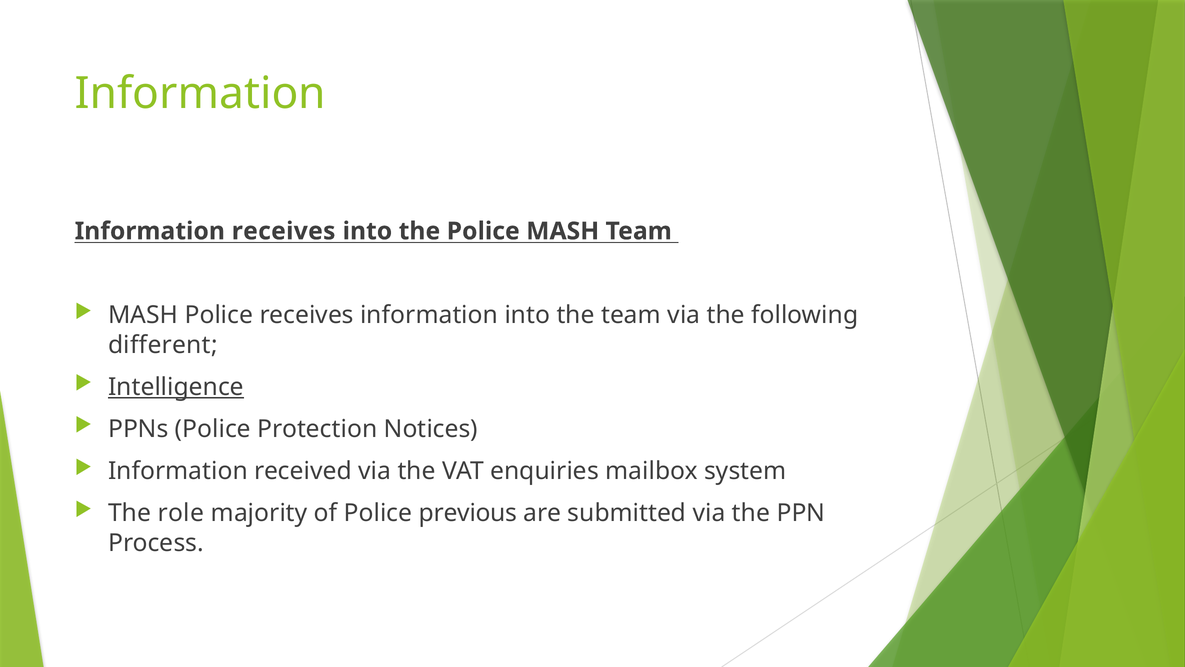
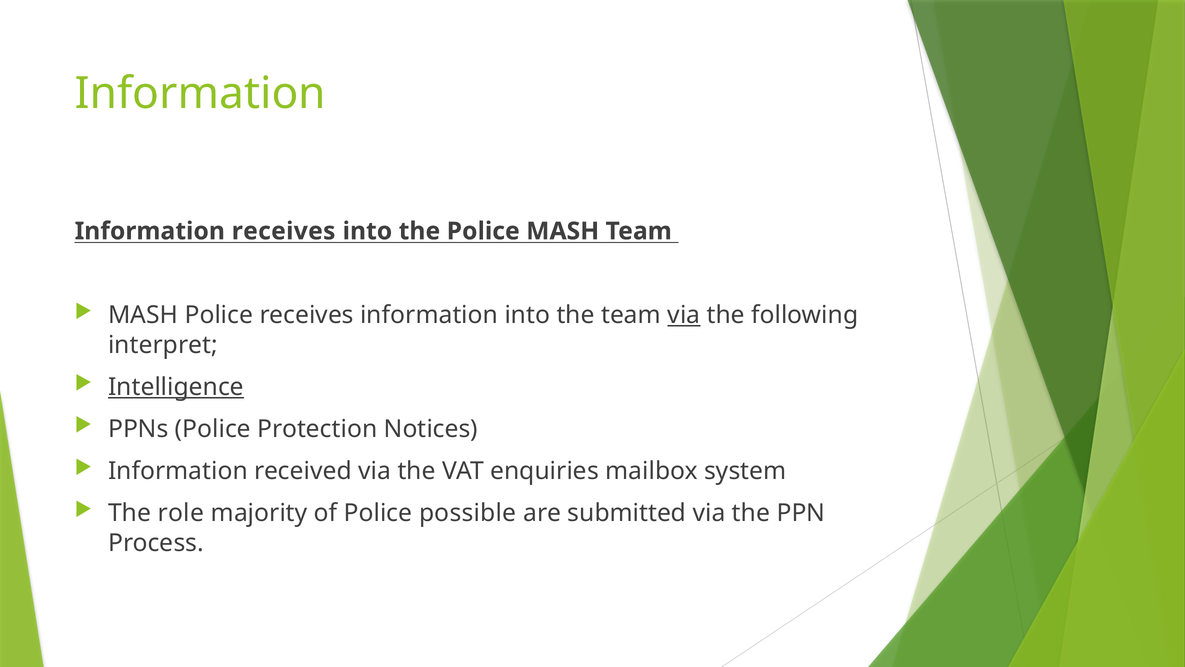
via underline: none -> present (684, 315)
different: different -> interpret (163, 345)
previous: previous -> possible (468, 513)
